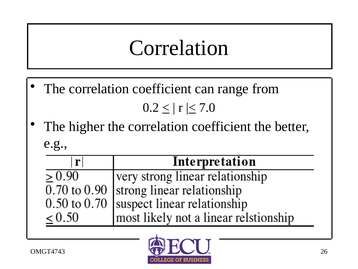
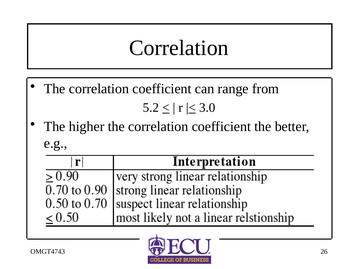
0.2: 0.2 -> 5.2 (151, 107)
7.0: 7.0 -> 3.0 (207, 107)
